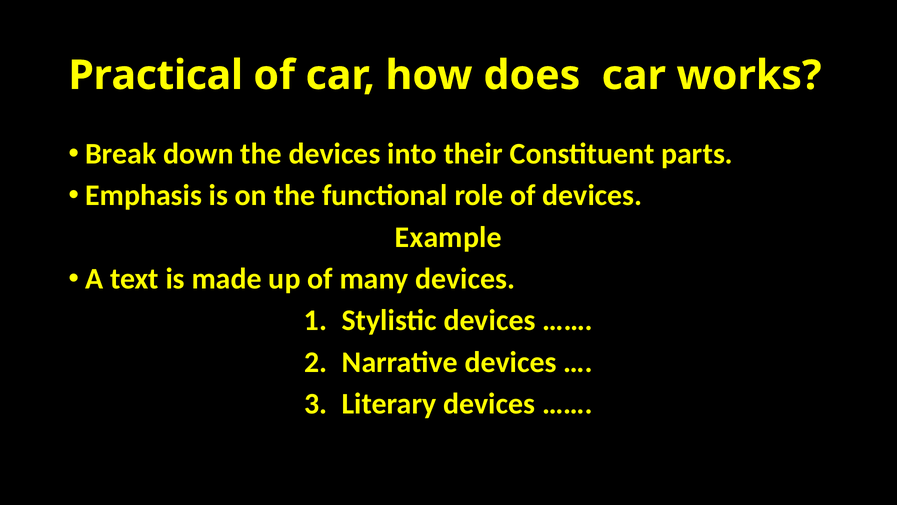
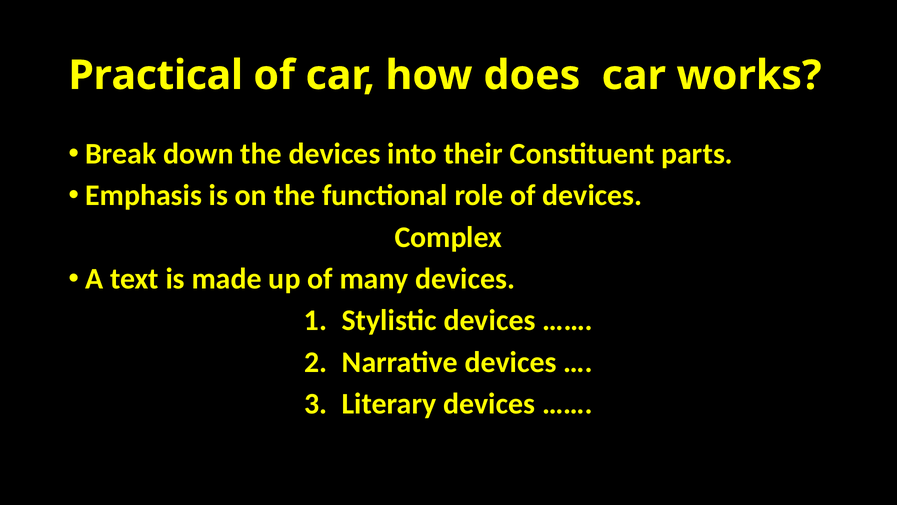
Example: Example -> Complex (448, 237)
